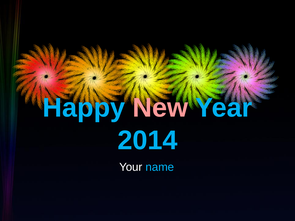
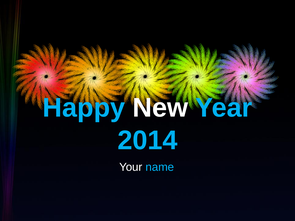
New colour: pink -> white (160, 108)
